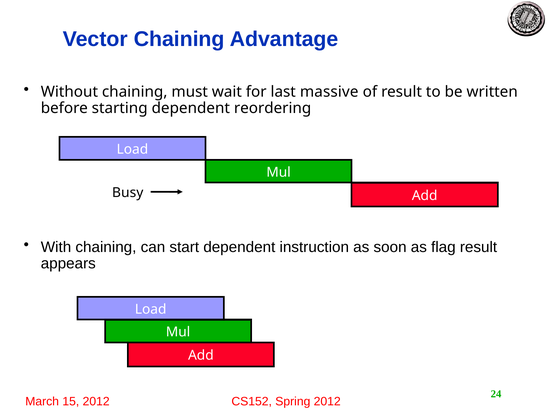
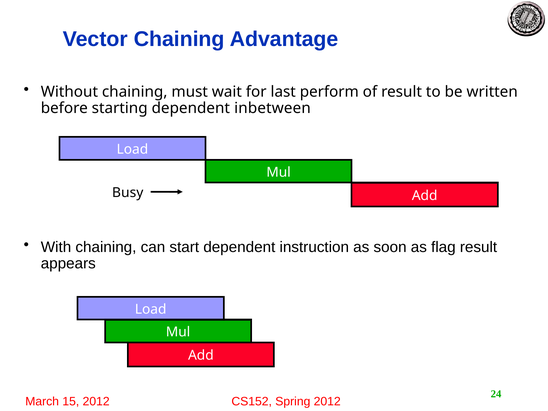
massive: massive -> perform (329, 92)
reordering: reordering -> inbetween (272, 108)
